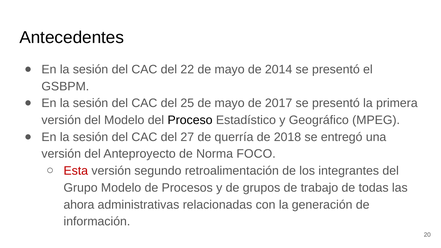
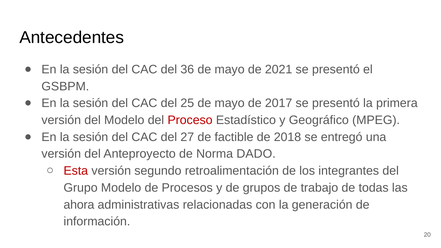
22: 22 -> 36 (187, 69)
2014: 2014 -> 2021 (279, 69)
Proceso colour: black -> red (190, 120)
querría: querría -> factible (234, 137)
FOCO: FOCO -> DADO (256, 154)
